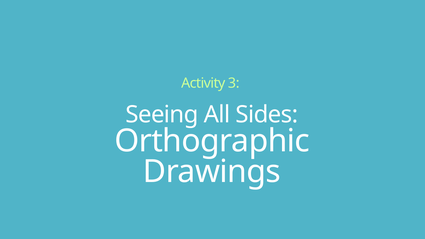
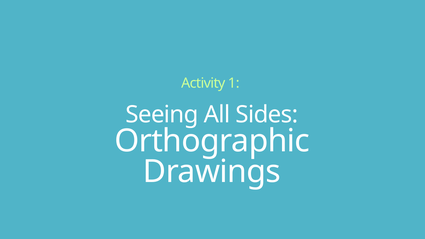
3: 3 -> 1 (234, 83)
